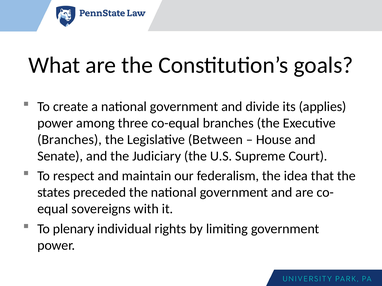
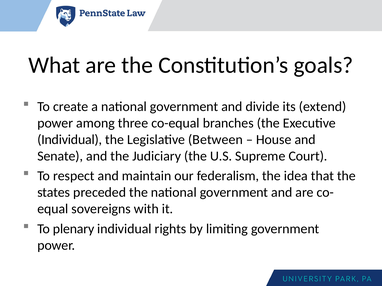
applies: applies -> extend (323, 107)
Branches: Branches -> Individual (70, 140)
